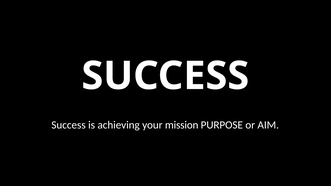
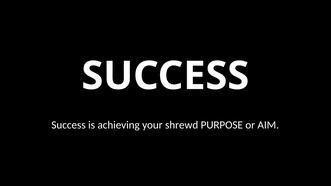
mission: mission -> shrewd (182, 125)
